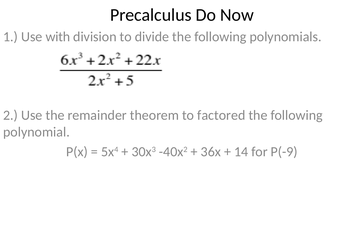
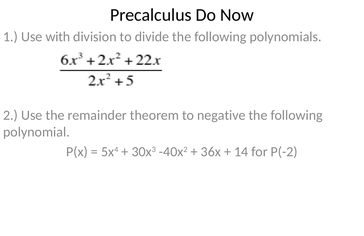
factored: factored -> negative (221, 115)
P(-9: P(-9 -> P(-2 (284, 151)
